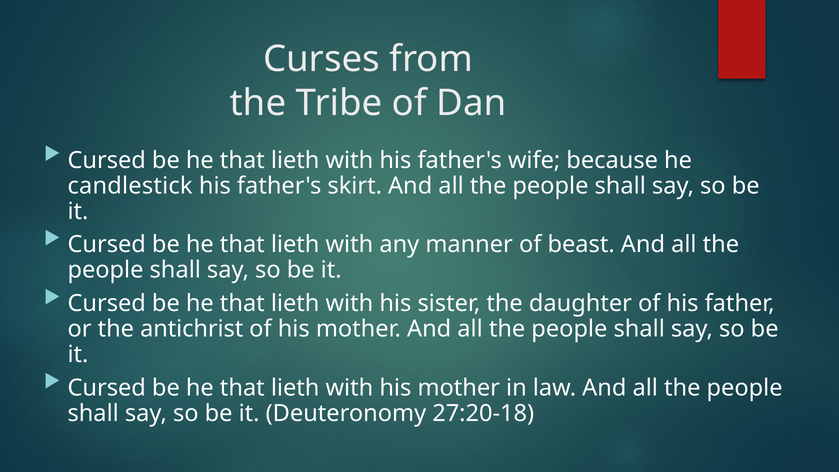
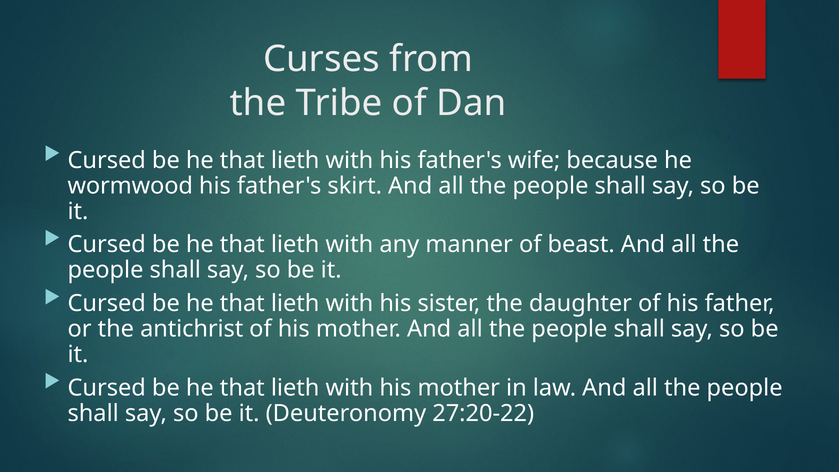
candlestick: candlestick -> wormwood (130, 186)
27:20-18: 27:20-18 -> 27:20-22 (483, 413)
